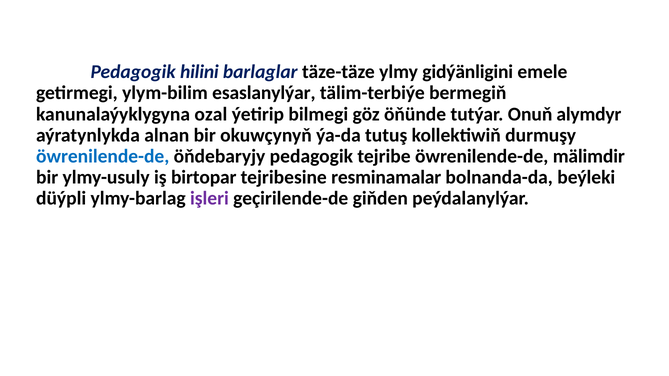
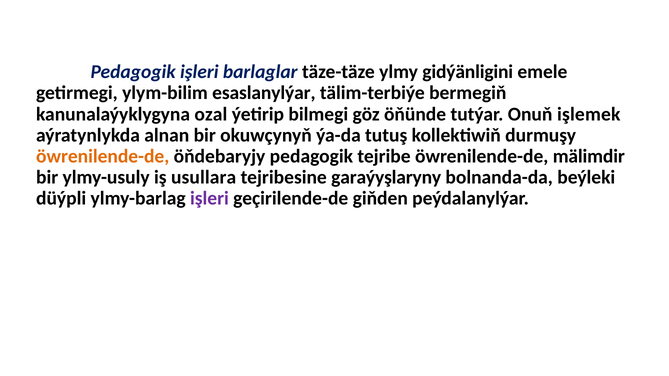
Pedagogik hilini: hilini -> işleri (199, 72)
alymdyr: alymdyr -> işlemek (589, 114)
öwrenilende-de colour: blue -> orange (103, 156)
birtopar: birtopar -> usullara (204, 177)
resminamalar: resminamalar -> garaýyşlaryny (386, 177)
